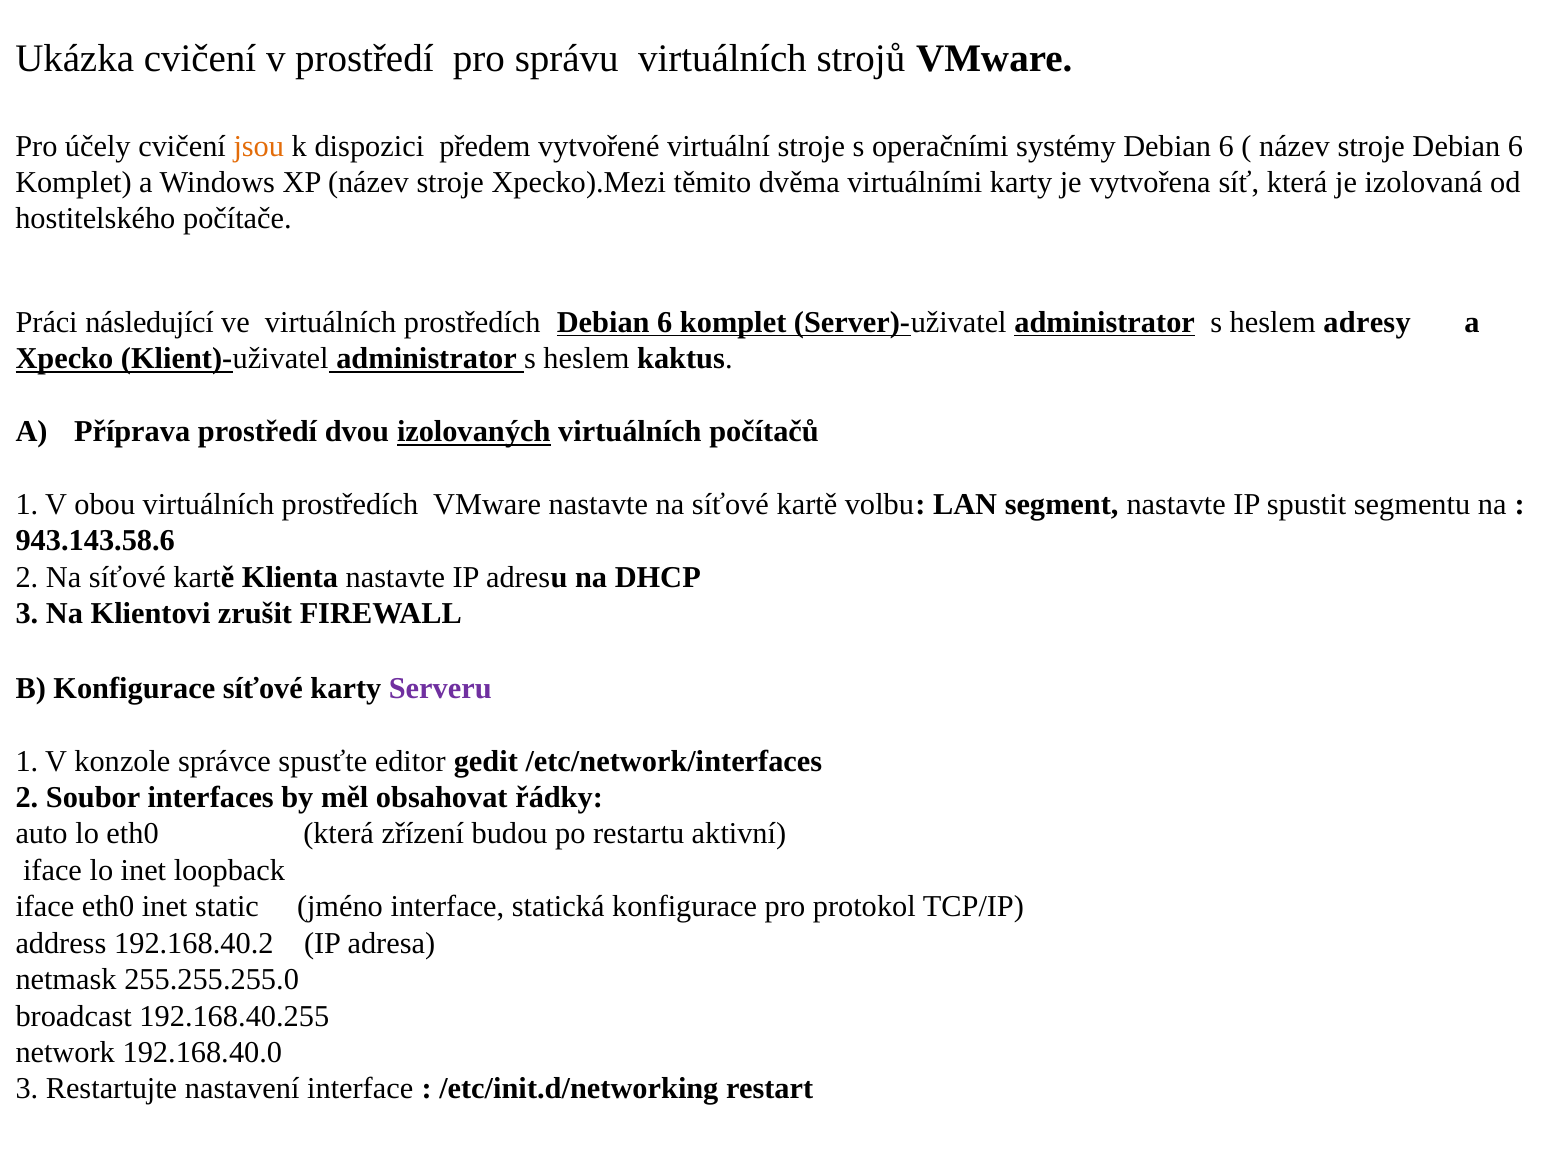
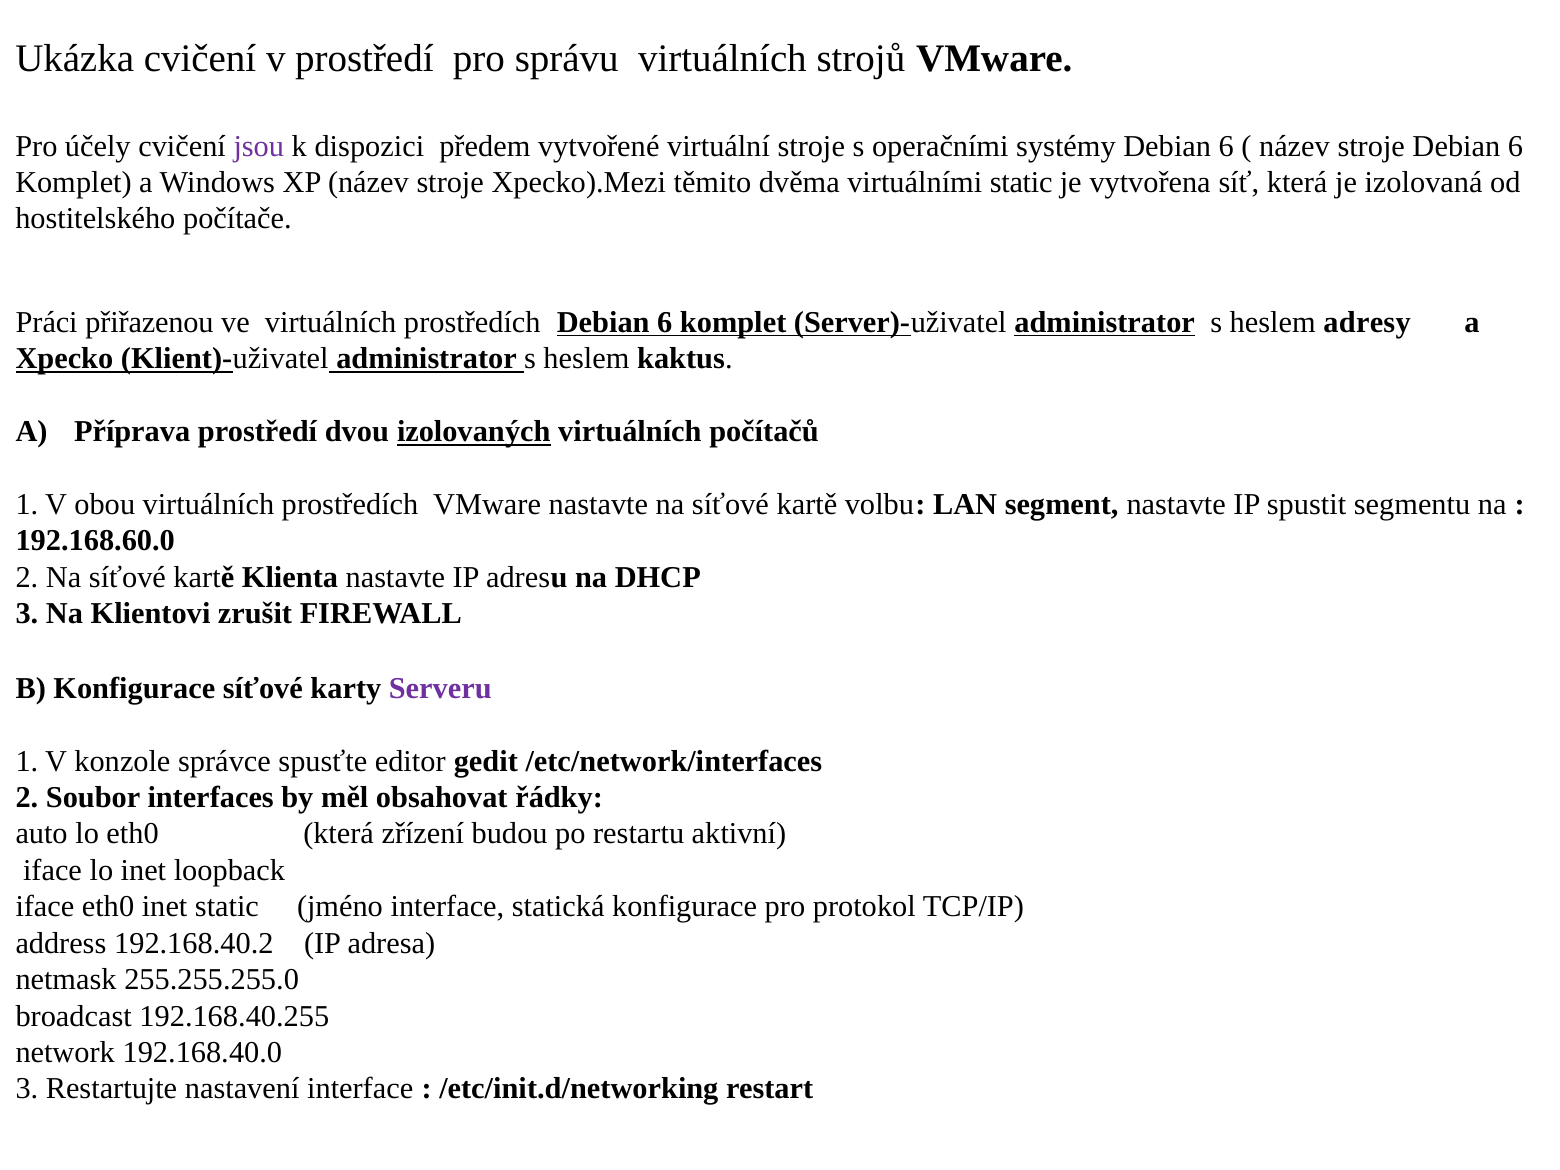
jsou colour: orange -> purple (259, 146)
virtuálními karty: karty -> static (1021, 182)
následující: následující -> přiřazenou (149, 322)
943.143.58.6: 943.143.58.6 -> 192.168.60.0 (95, 541)
